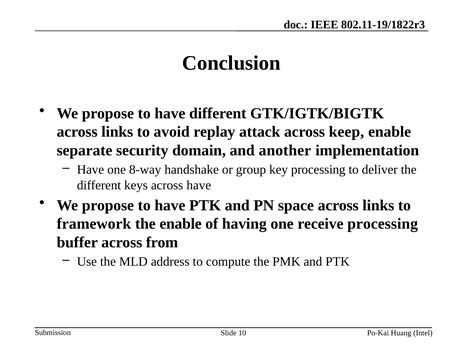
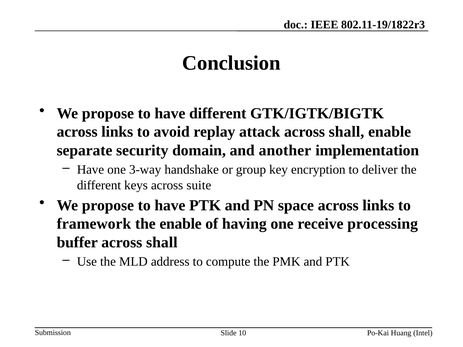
attack across keep: keep -> shall (346, 132)
8-way: 8-way -> 3-way (145, 170)
key processing: processing -> encryption (318, 170)
across have: have -> suite (199, 185)
buffer across from: from -> shall (162, 243)
